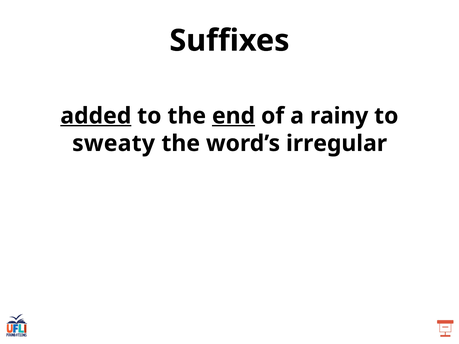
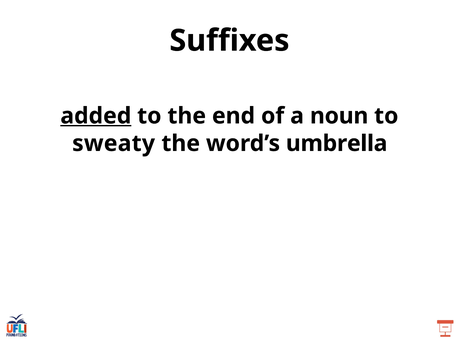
end underline: present -> none (234, 116)
rainy: rainy -> noun (339, 116)
irregular: irregular -> umbrella (337, 144)
